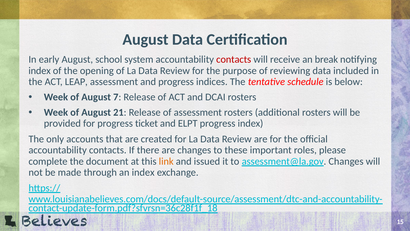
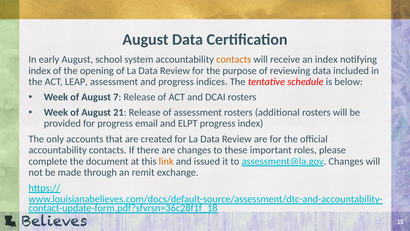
contacts colour: red -> orange (234, 59)
an break: break -> index (326, 59)
ticket: ticket -> email (146, 123)
an index: index -> remit (143, 172)
